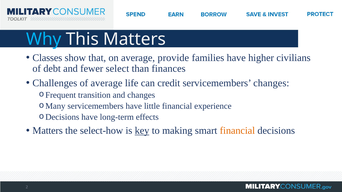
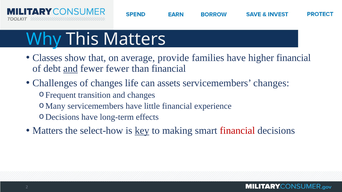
higher civilians: civilians -> financial (294, 58)
and underline: none -> present (71, 69)
fewer select: select -> fewer (117, 69)
than finances: finances -> financial (169, 69)
of average: average -> changes (107, 83)
credit: credit -> assets (169, 83)
financial colour: orange -> red (237, 131)
